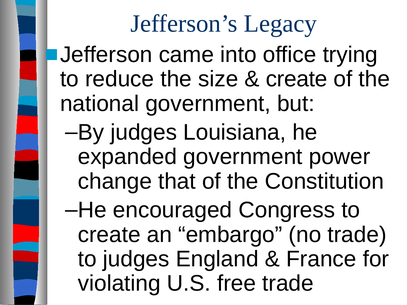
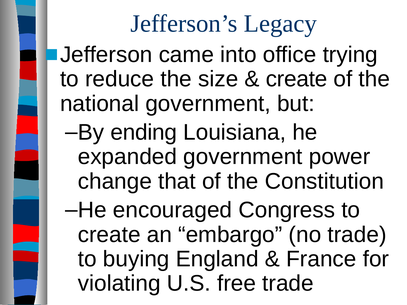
By judges: judges -> ending (144, 133)
to judges: judges -> buying (136, 259)
